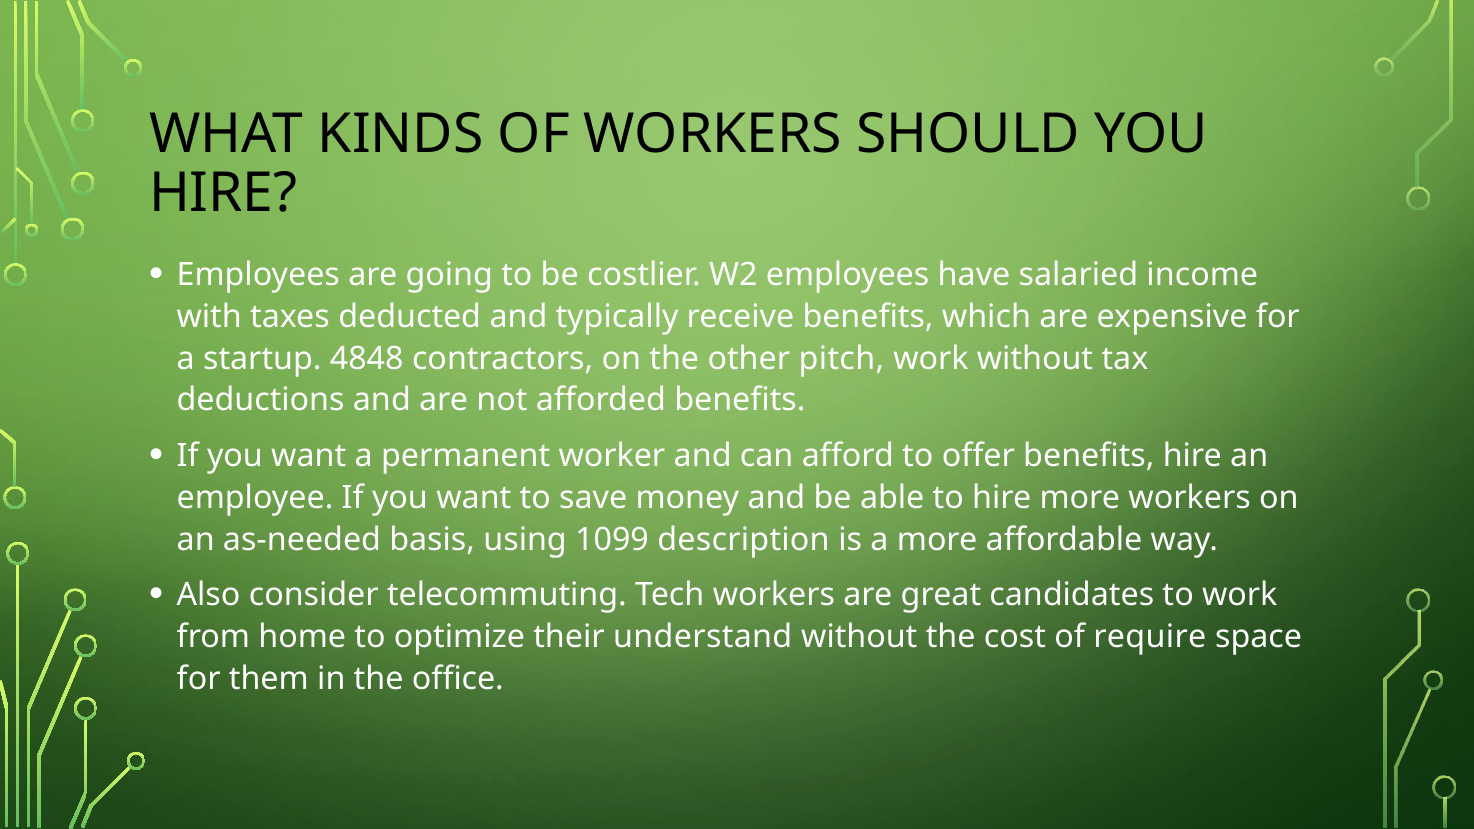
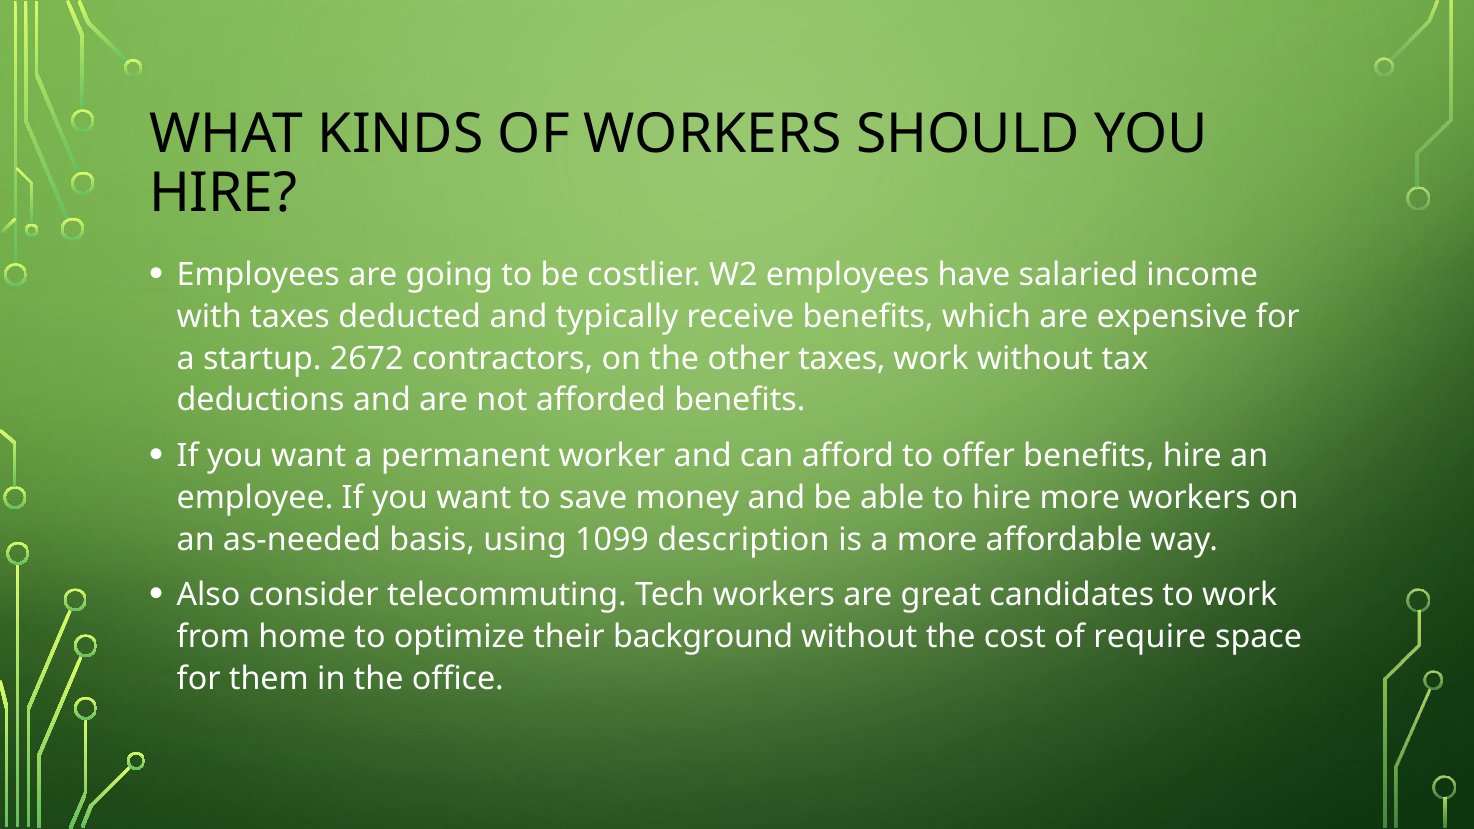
4848: 4848 -> 2672 (367, 359)
other pitch: pitch -> taxes (842, 359)
understand: understand -> background (703, 637)
